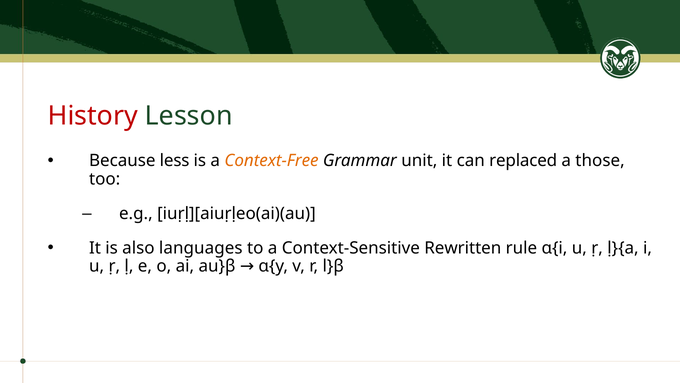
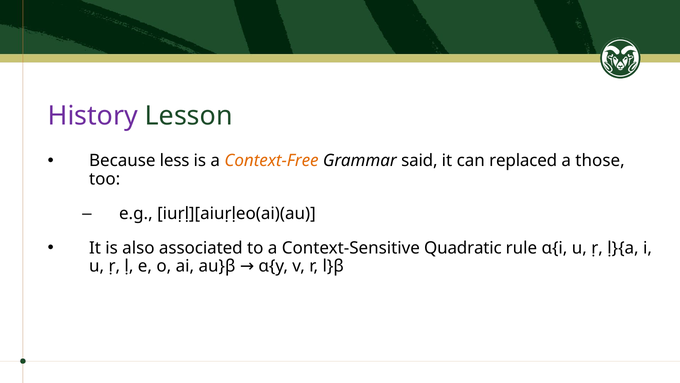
History colour: red -> purple (93, 116)
unit: unit -> said (419, 161)
languages: languages -> associated (201, 248)
Rewritten: Rewritten -> Quadratic (463, 248)
